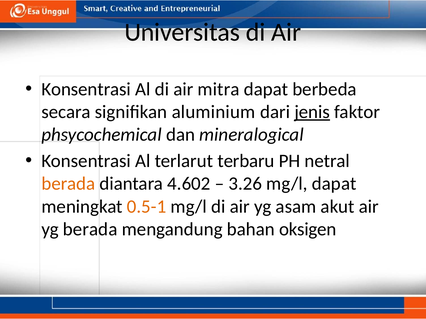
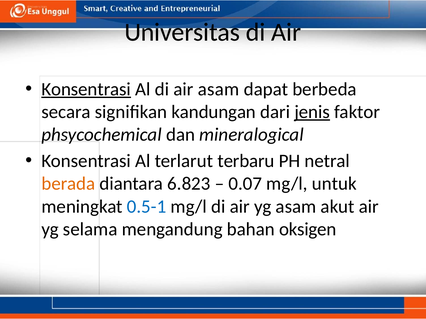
Konsentrasi underline: none -> present (86, 89)
air mitra: mitra -> asam (219, 89)
aluminium: aluminium -> kandungan (214, 112)
4.602: 4.602 -> 6.823 (189, 184)
3.26: 3.26 -> 0.07 (245, 184)
mg/l dapat: dapat -> untuk (334, 184)
0.5-1 colour: orange -> blue (147, 207)
yg berada: berada -> selama (90, 229)
